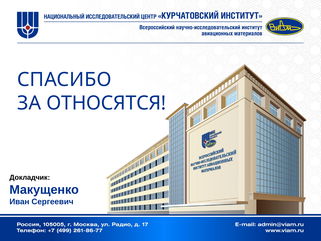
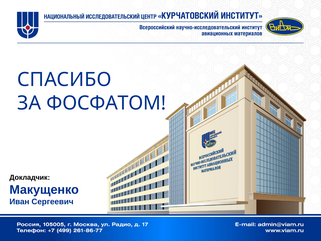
ОТНОСЯТСЯ: ОТНОСЯТСЯ -> ФОСФАТОМ (106, 103)
